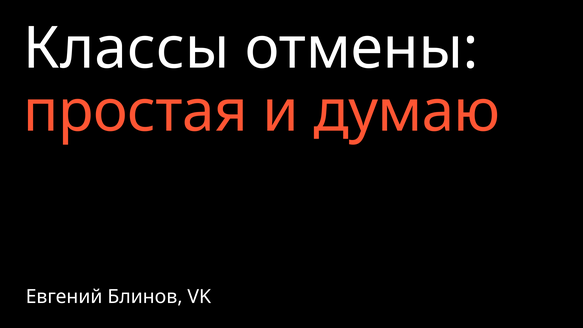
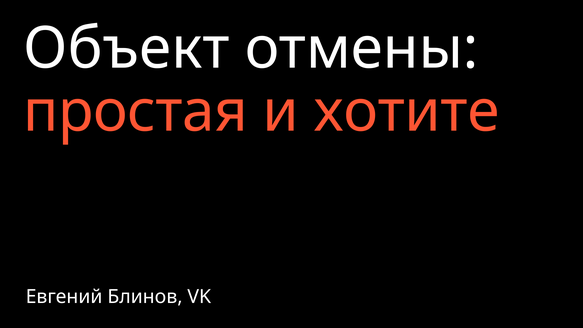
Классы: Классы -> Объект (127, 49)
думаю: думаю -> хотите (407, 112)
